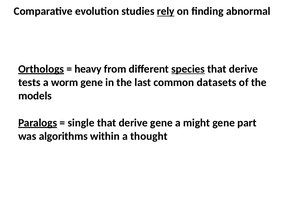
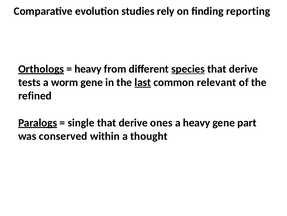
rely underline: present -> none (166, 11)
abnormal: abnormal -> reporting (248, 11)
last underline: none -> present (143, 82)
datasets: datasets -> relevant (217, 82)
models: models -> refined (35, 95)
derive gene: gene -> ones (161, 122)
a might: might -> heavy (197, 122)
algorithms: algorithms -> conserved (63, 136)
